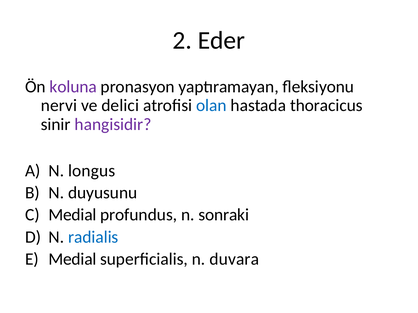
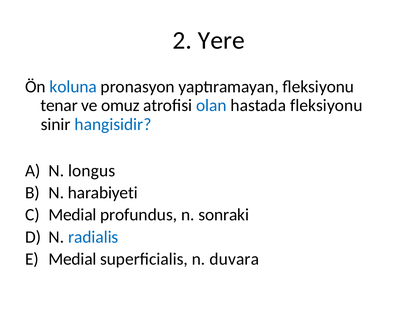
Eder: Eder -> Yere (221, 40)
koluna colour: purple -> blue (73, 87)
nervi: nervi -> tenar (59, 106)
delici: delici -> omuz (120, 106)
hastada thoracicus: thoracicus -> fleksiyonu (326, 106)
hangisidir colour: purple -> blue (113, 125)
duyusunu: duyusunu -> harabiyeti (103, 193)
